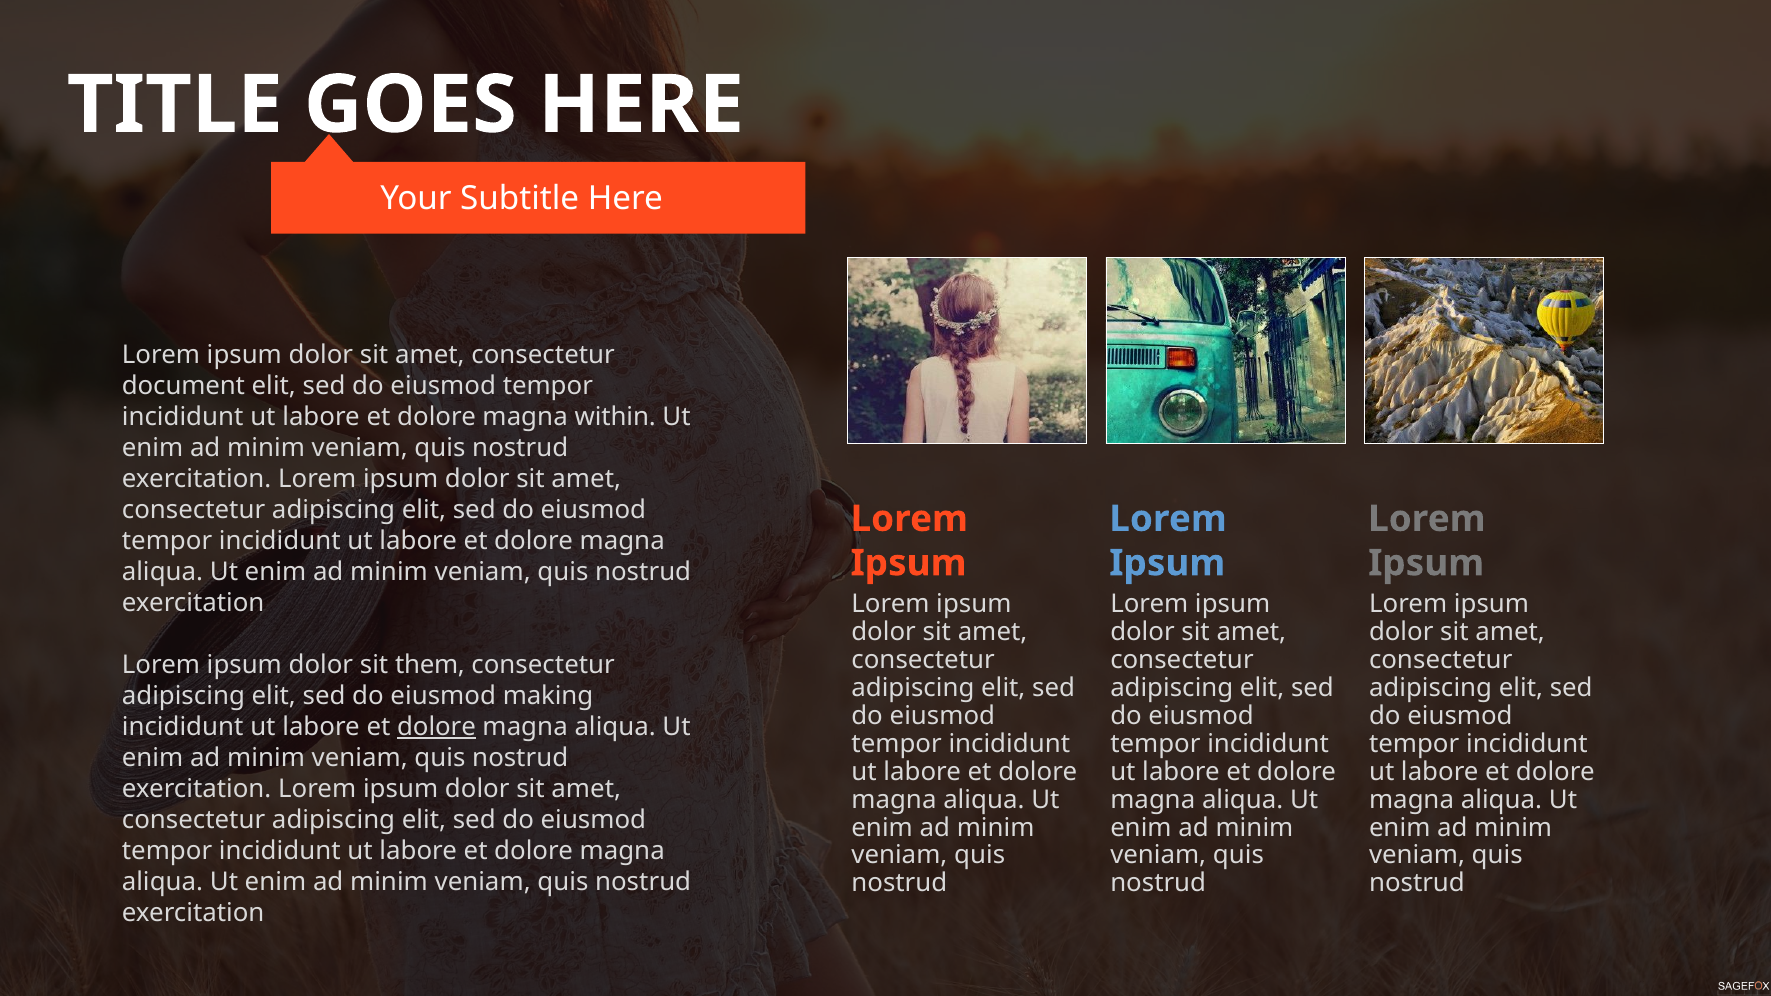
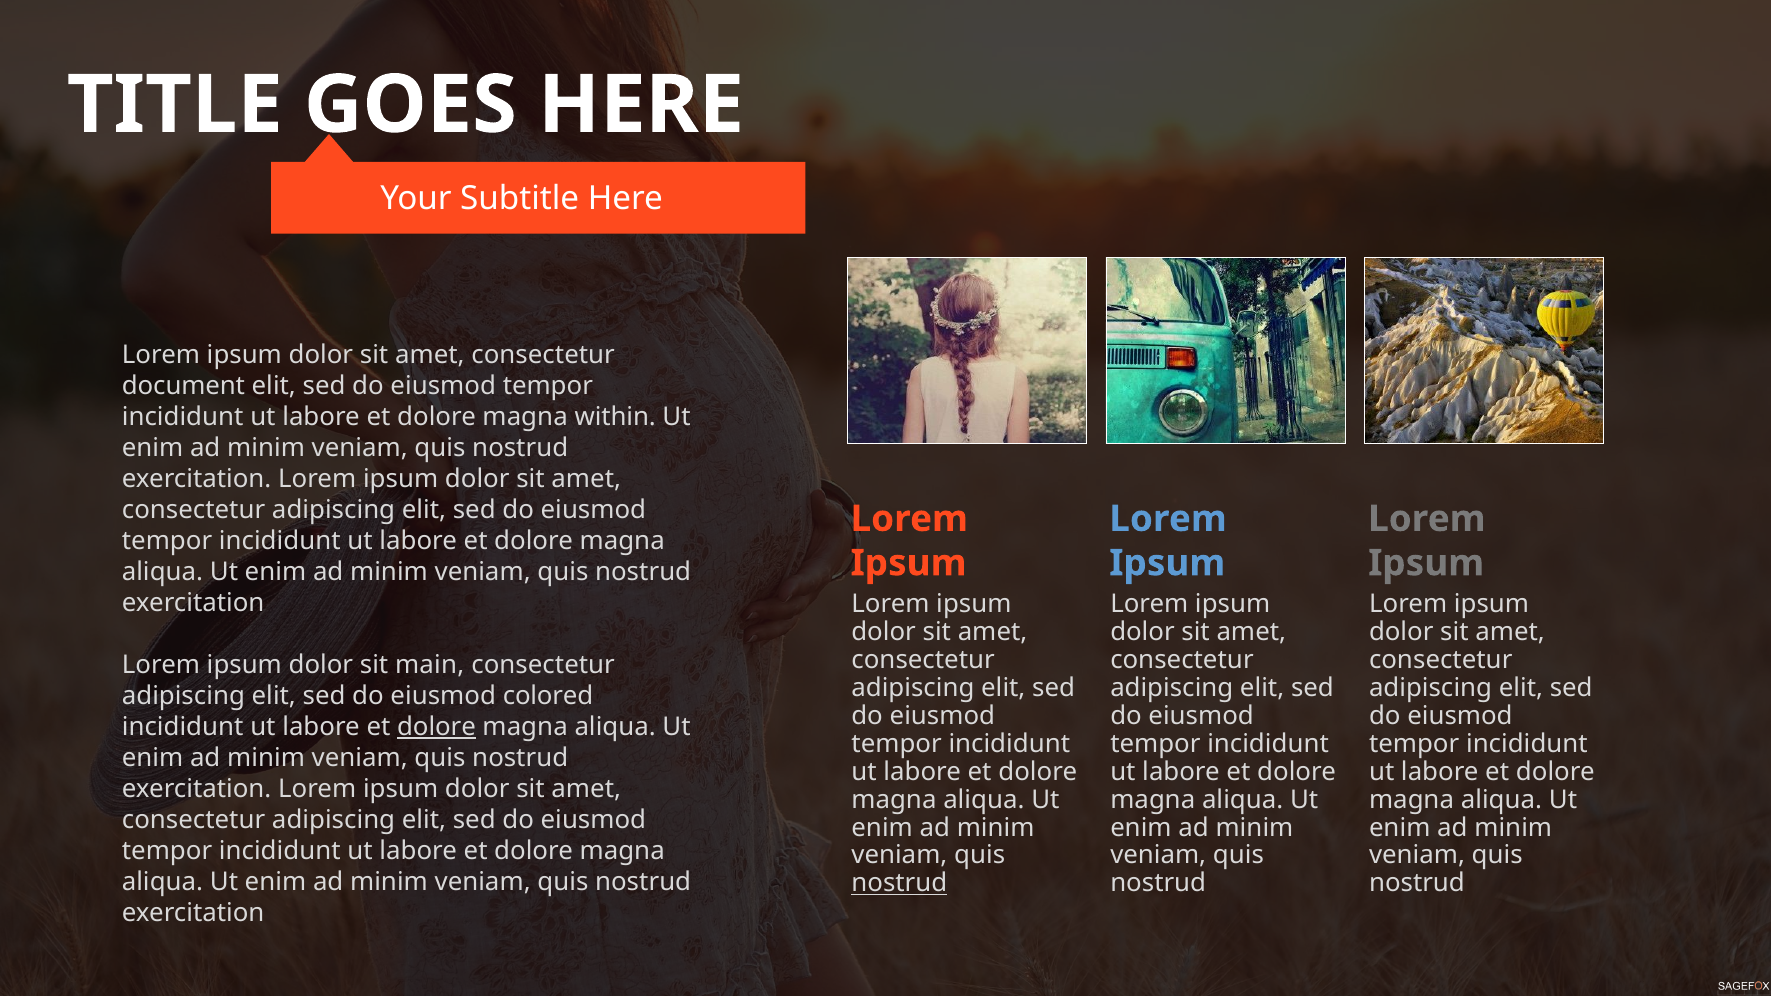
them: them -> main (430, 665)
making: making -> colored (548, 696)
nostrud underline: none -> present (899, 883)
